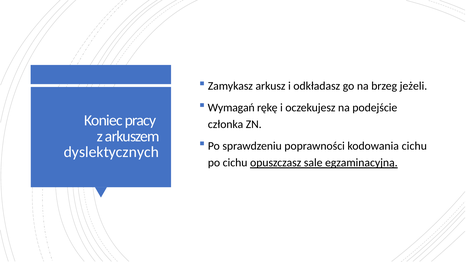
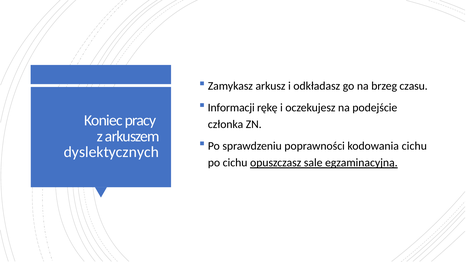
jeżeli: jeżeli -> czasu (414, 86)
Wymagań: Wymagań -> Informacji (231, 108)
